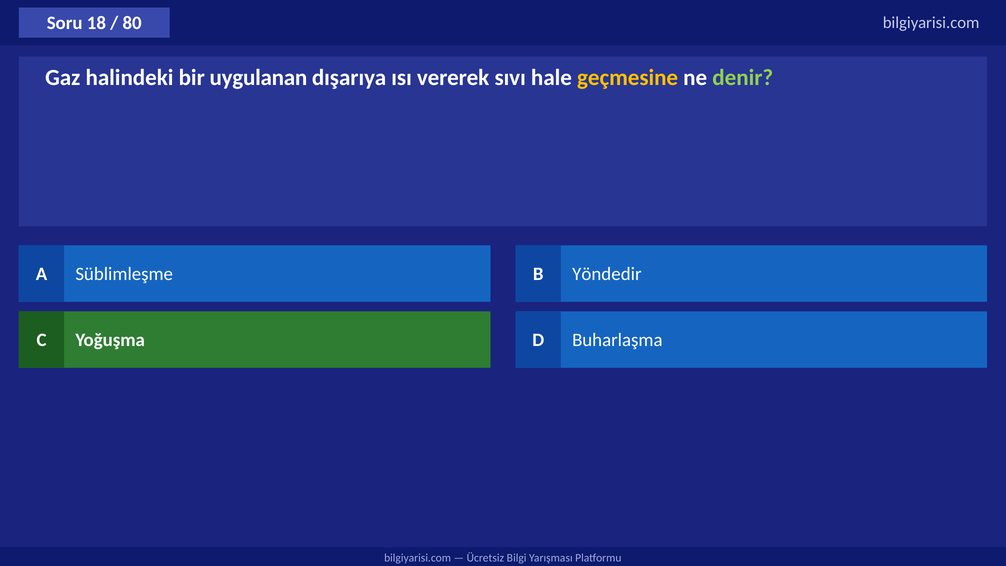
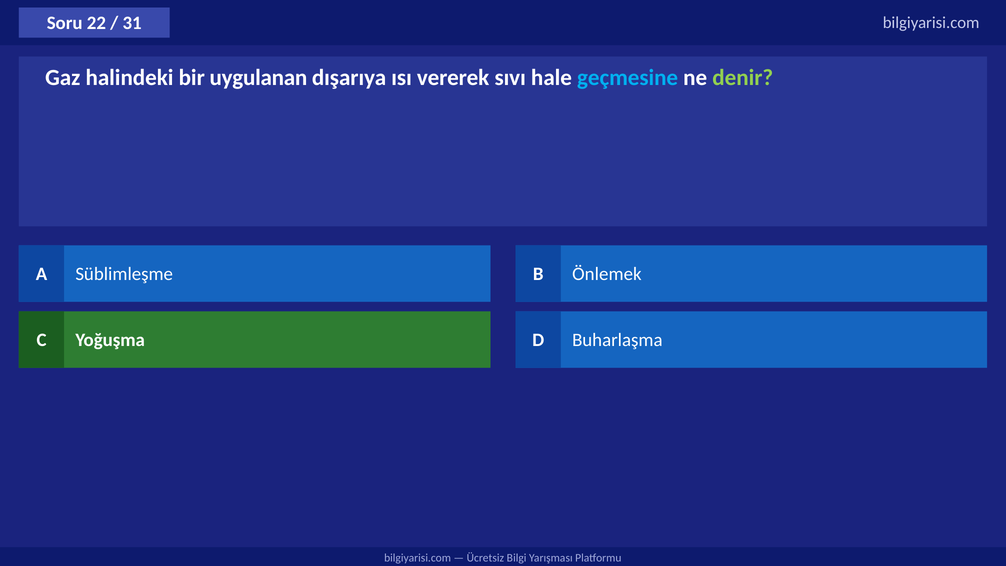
18: 18 -> 22 (96, 23)
80: 80 -> 31 (132, 23)
geçmesine colour: yellow -> light blue (628, 77)
Yöndedir: Yöndedir -> Önlemek (607, 274)
